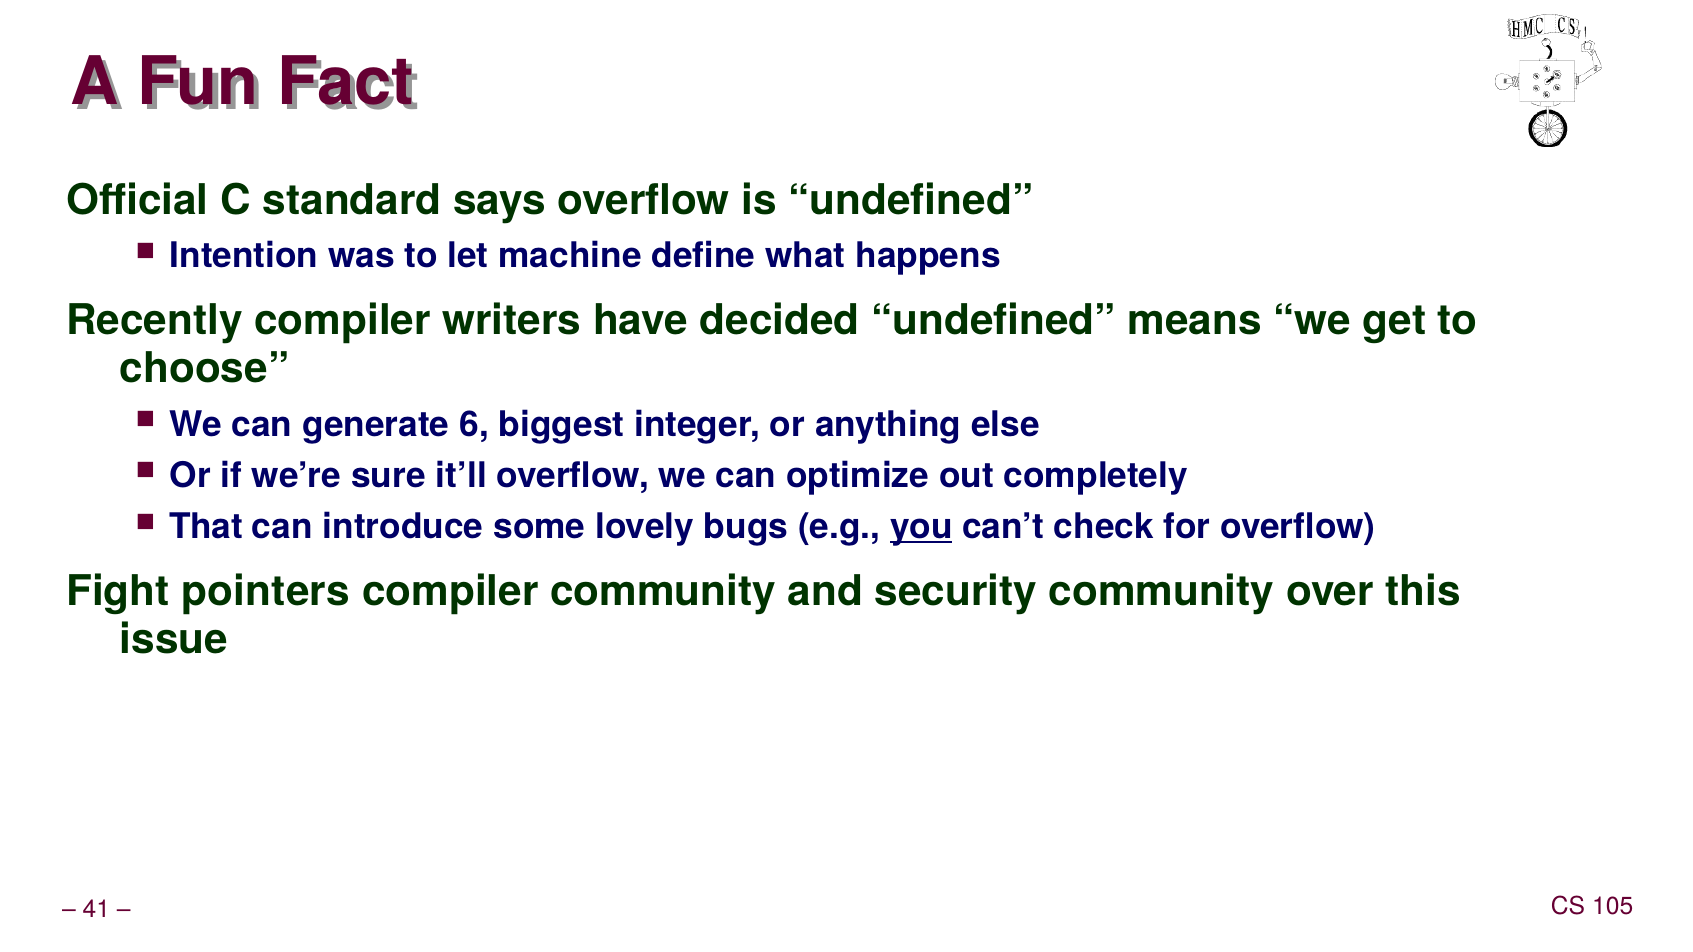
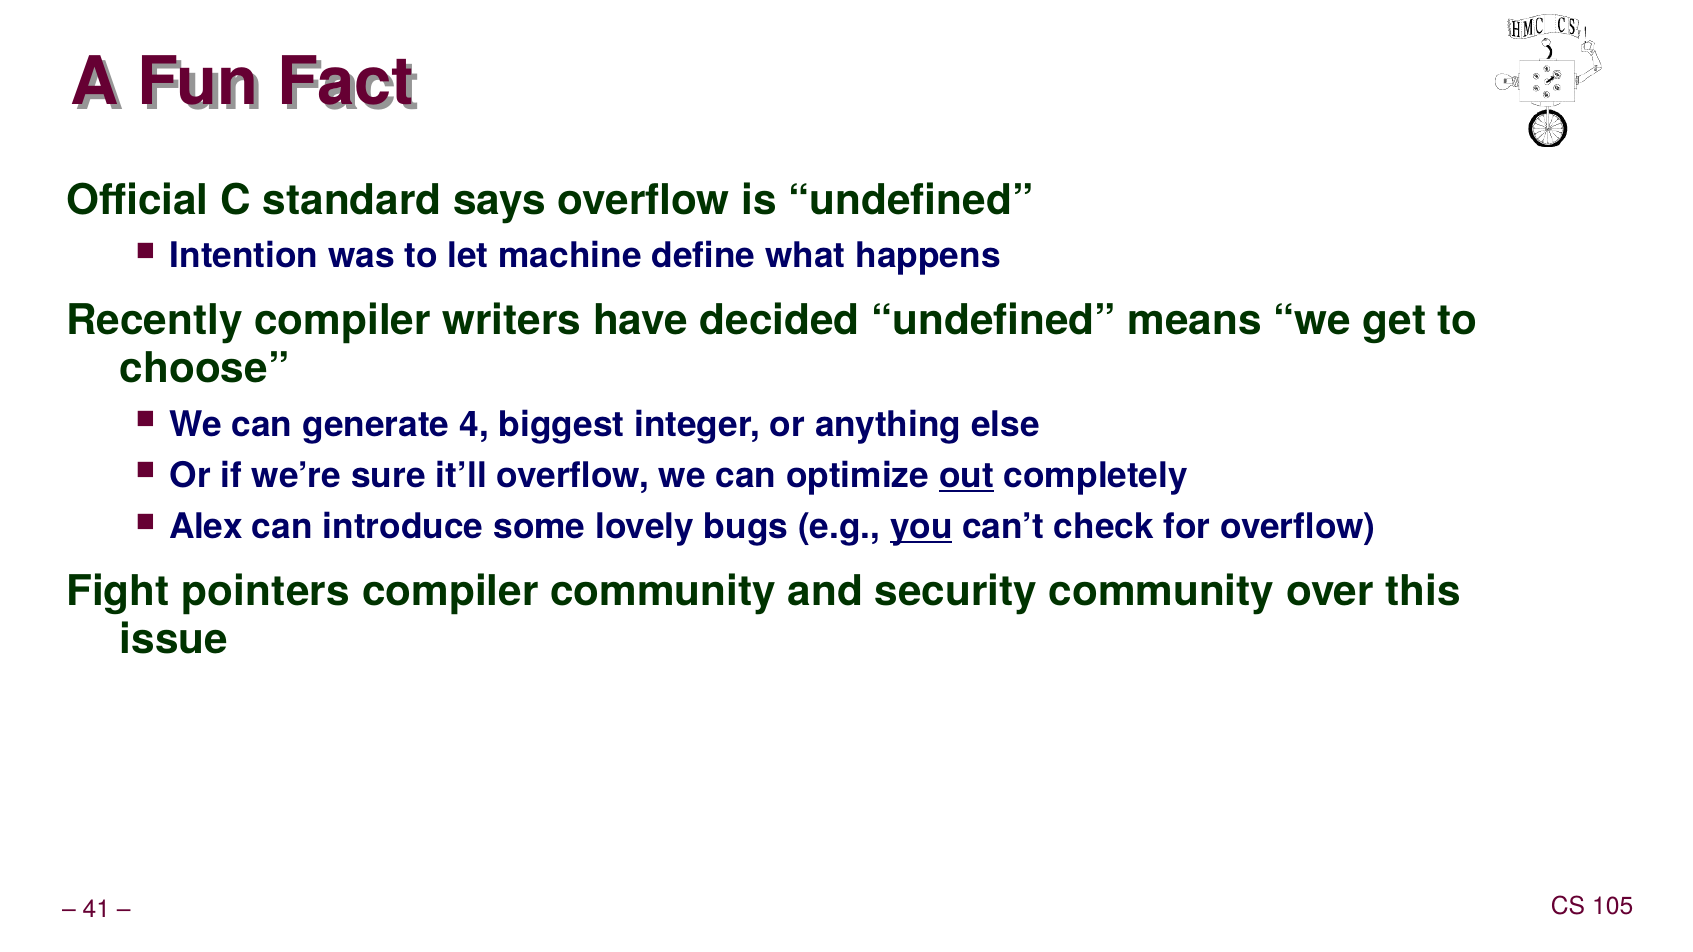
6: 6 -> 4 (474, 425)
out underline: none -> present (966, 476)
That: That -> Alex (206, 527)
